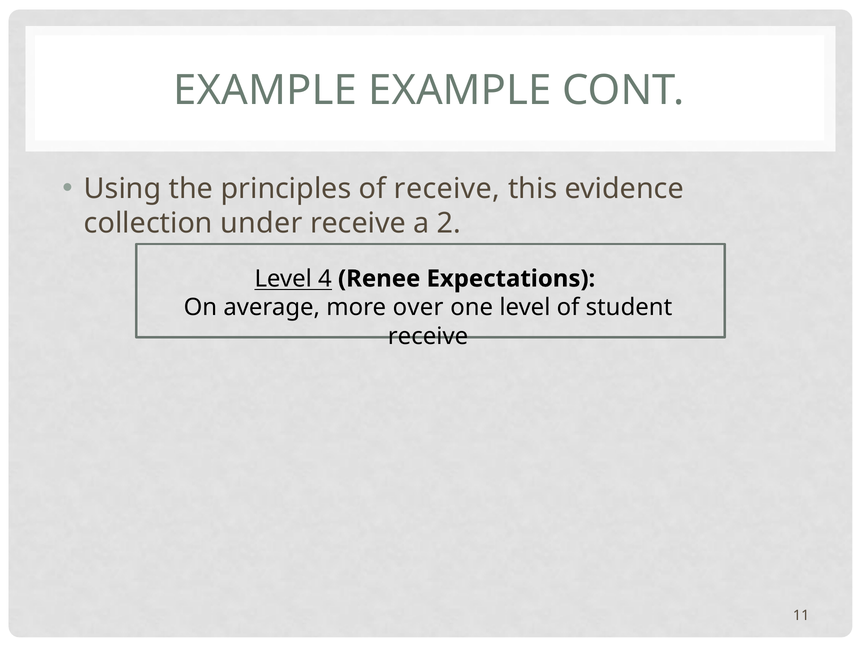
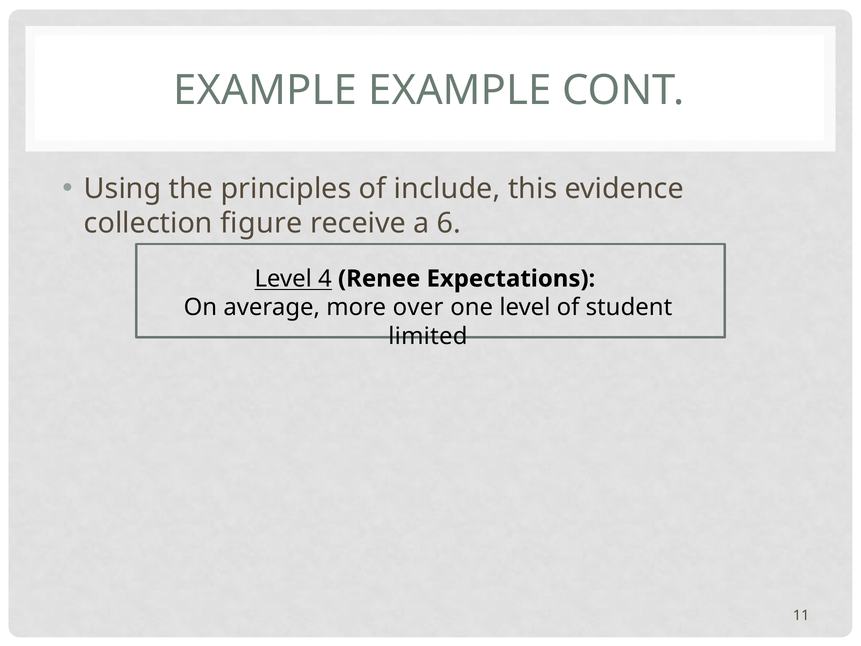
of receive: receive -> include (447, 189)
under: under -> figure (261, 223)
2: 2 -> 6 (449, 223)
receive: receive -> limited (428, 336)
